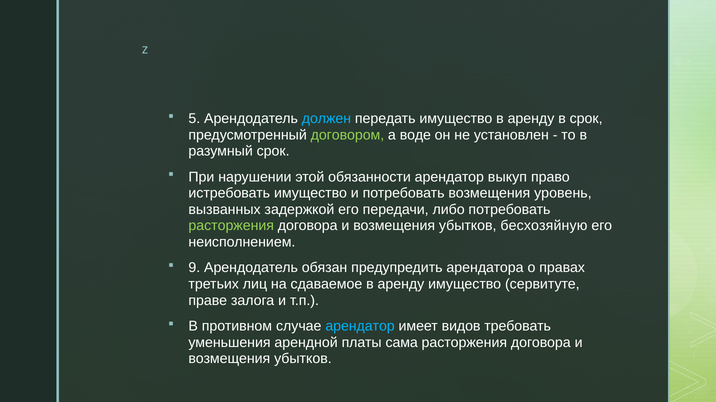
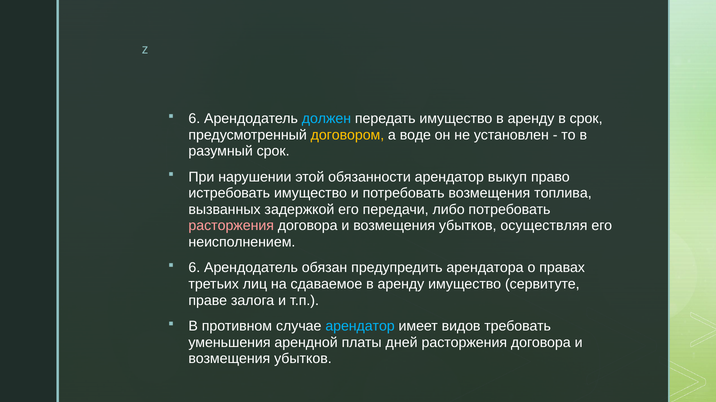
5: 5 -> 6 (194, 119)
договором colour: light green -> yellow (347, 135)
уровень: уровень -> топлива (563, 194)
расторжения colour: light green -> pink (231, 226)
бесхозяйную: бесхозяйную -> осуществляя (544, 226)
9: 9 -> 6 (194, 268)
сама: сама -> дней (402, 343)
